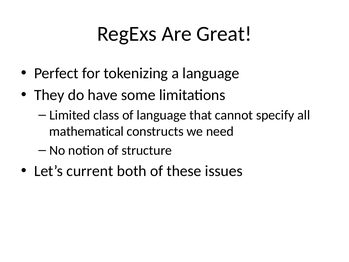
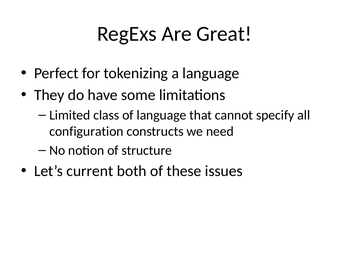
mathematical: mathematical -> configuration (86, 131)
